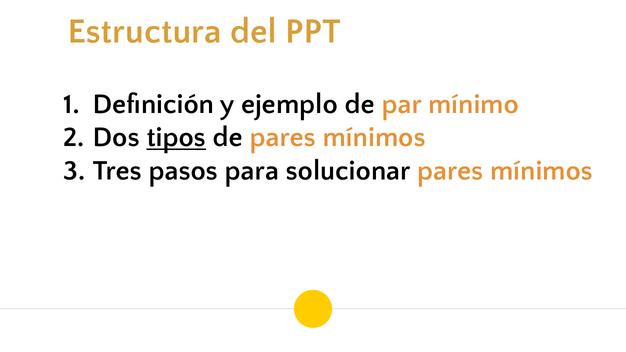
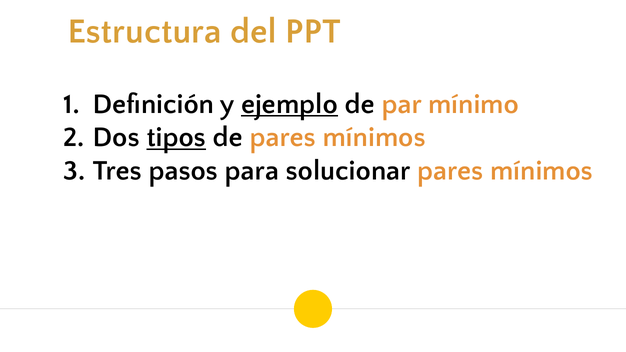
ejemplo underline: none -> present (289, 104)
